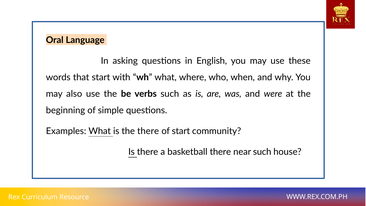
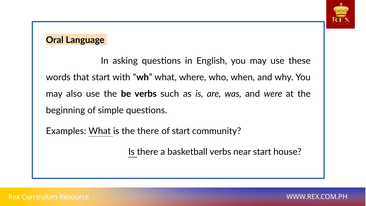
basketball there: there -> verbs (220, 152)
near such: such -> start (262, 152)
